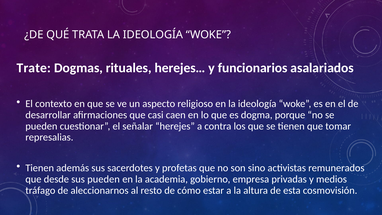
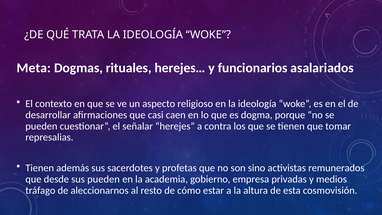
Trate: Trate -> Meta (34, 68)
